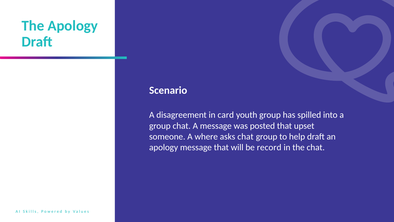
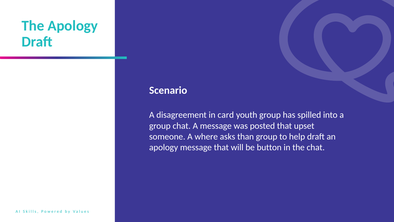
asks chat: chat -> than (246, 136)
record: record -> button (269, 147)
